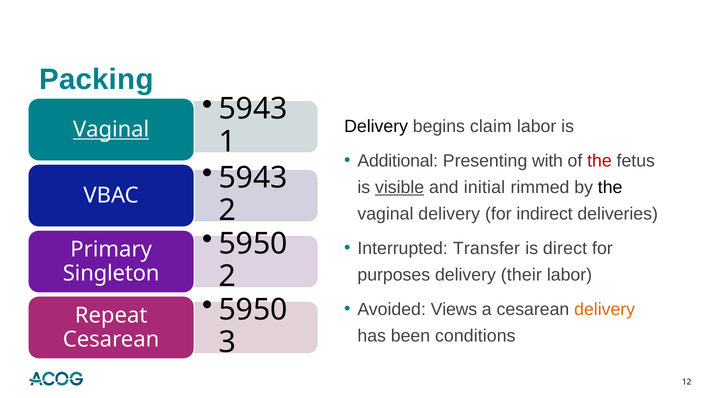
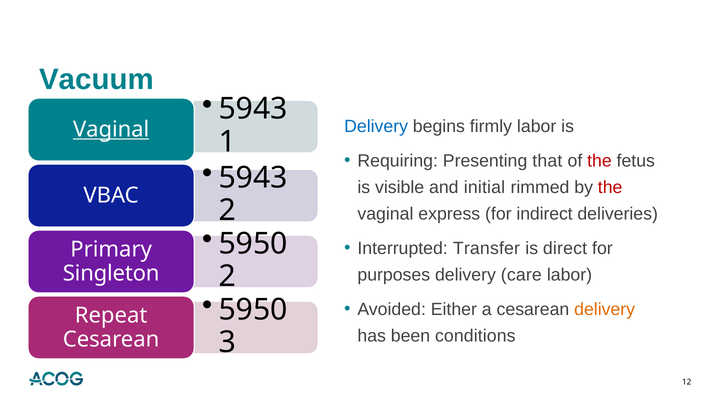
Packing: Packing -> Vacuum (97, 79)
Delivery colour: black -> blue (376, 126)
claim: claim -> firmly (491, 126)
Additional: Additional -> Requiring (398, 161)
with: with -> that (547, 161)
visible underline: present -> none (400, 187)
the colour: black -> red (610, 187)
vaginal delivery: delivery -> express (449, 214)
their: their -> care (521, 275)
Views: Views -> Either (454, 309)
